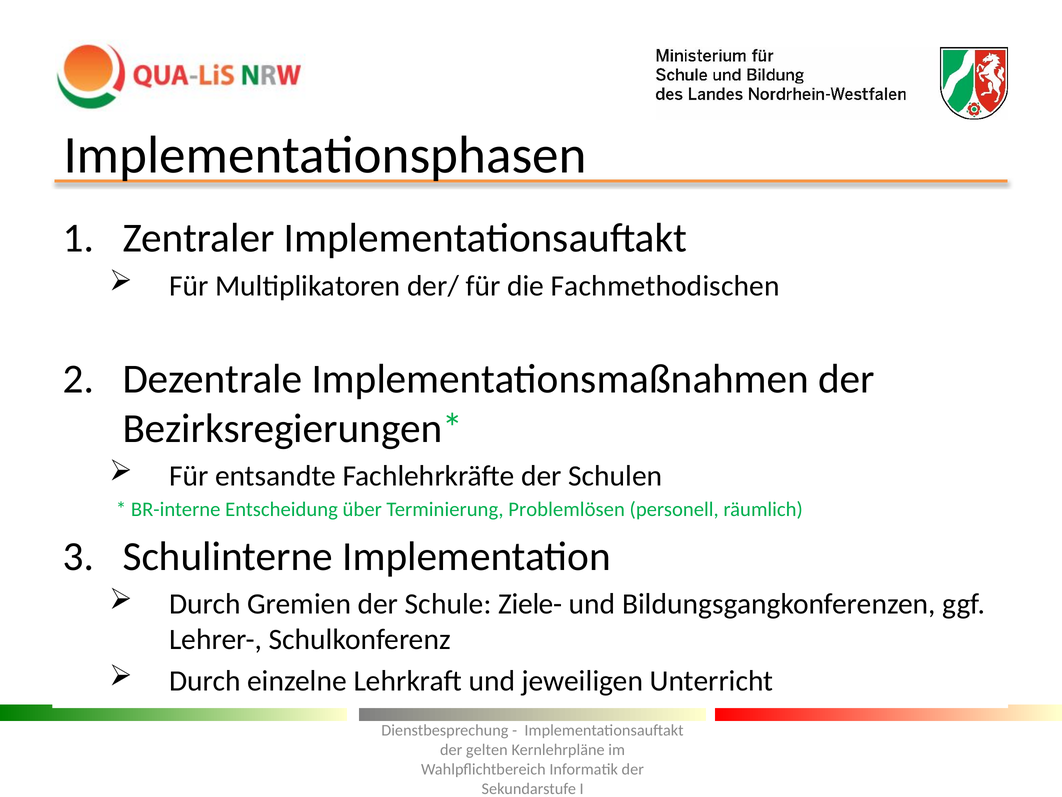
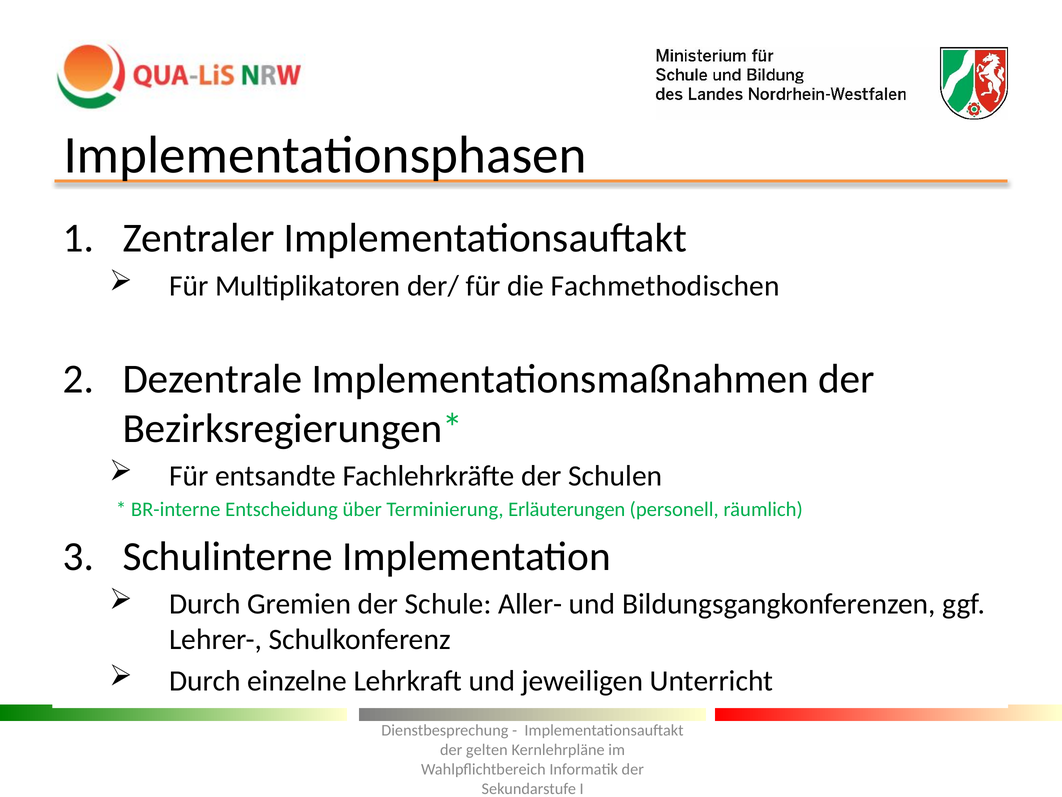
Problemlösen: Problemlösen -> Erläuterungen (567, 509)
Ziele-: Ziele- -> Aller- (530, 604)
